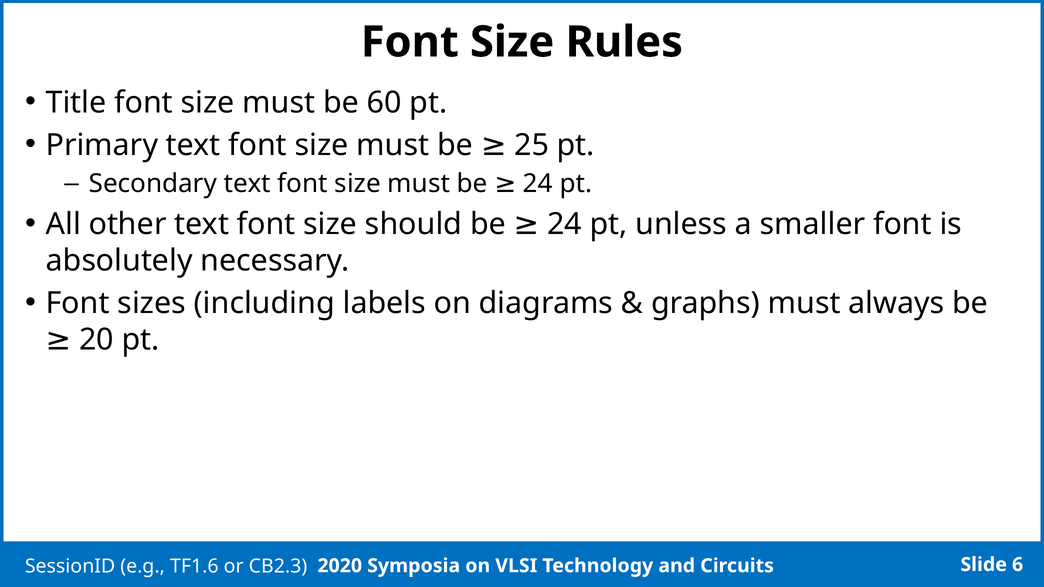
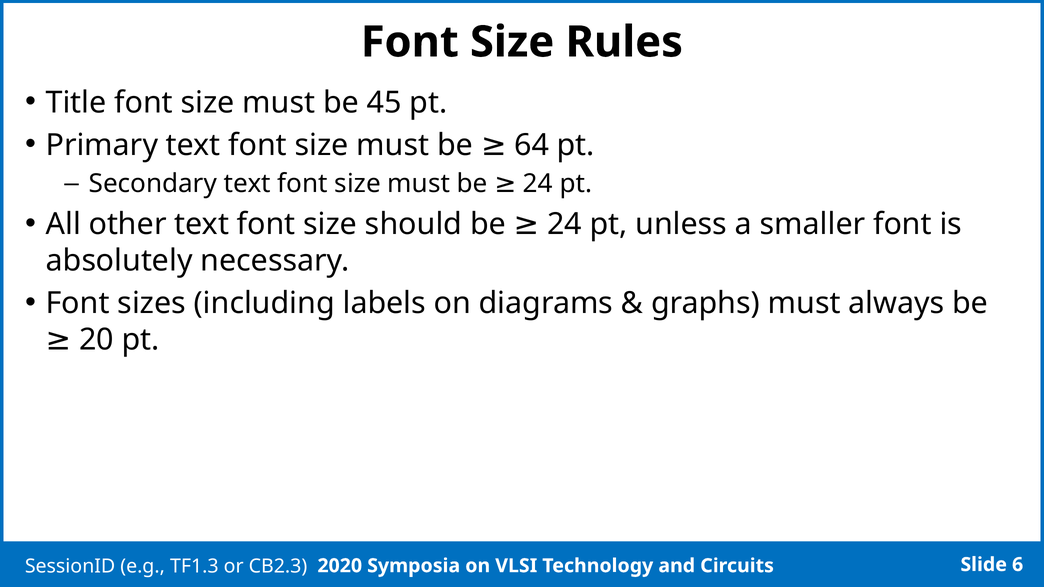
60: 60 -> 45 (384, 103)
25: 25 -> 64 (532, 145)
TF1.6: TF1.6 -> TF1.3 (194, 566)
